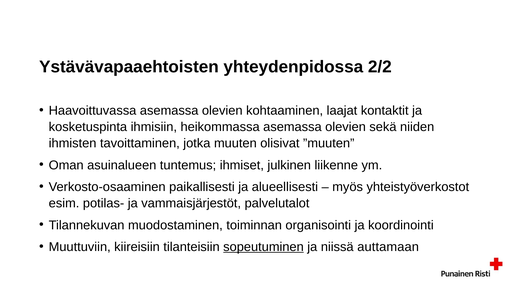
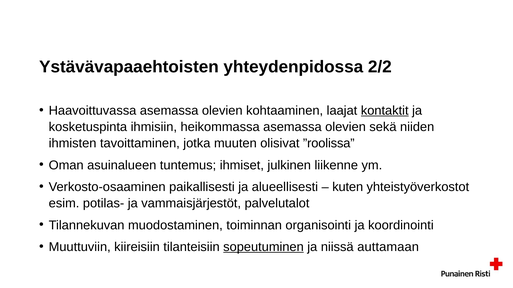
kontaktit underline: none -> present (385, 111)
”muuten: ”muuten -> ”roolissa (329, 144)
myös: myös -> kuten (348, 187)
